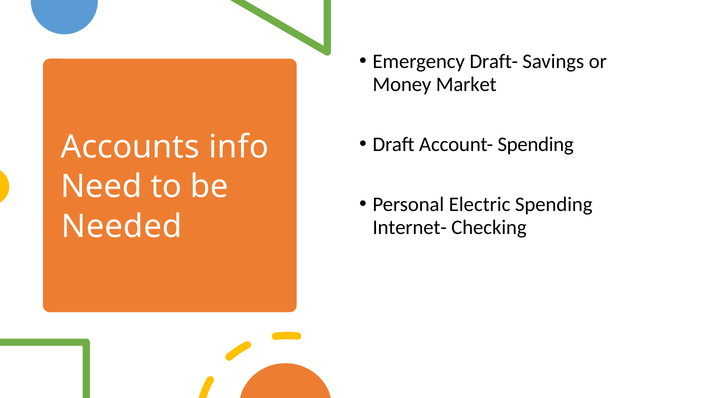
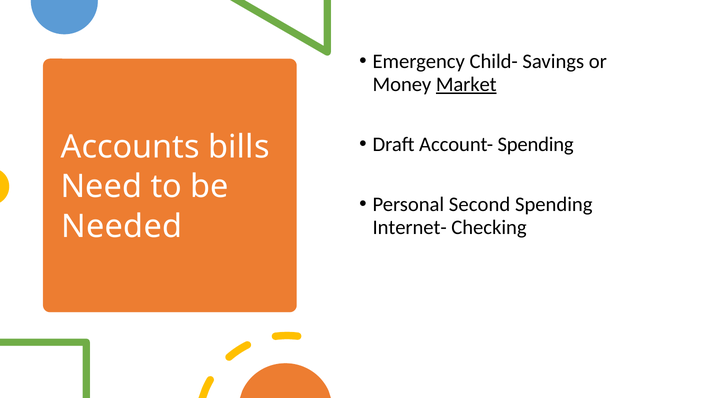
Draft-: Draft- -> Child- (494, 62)
Market underline: none -> present (466, 84)
info: info -> bills (239, 147)
Electric: Electric -> Second (480, 205)
